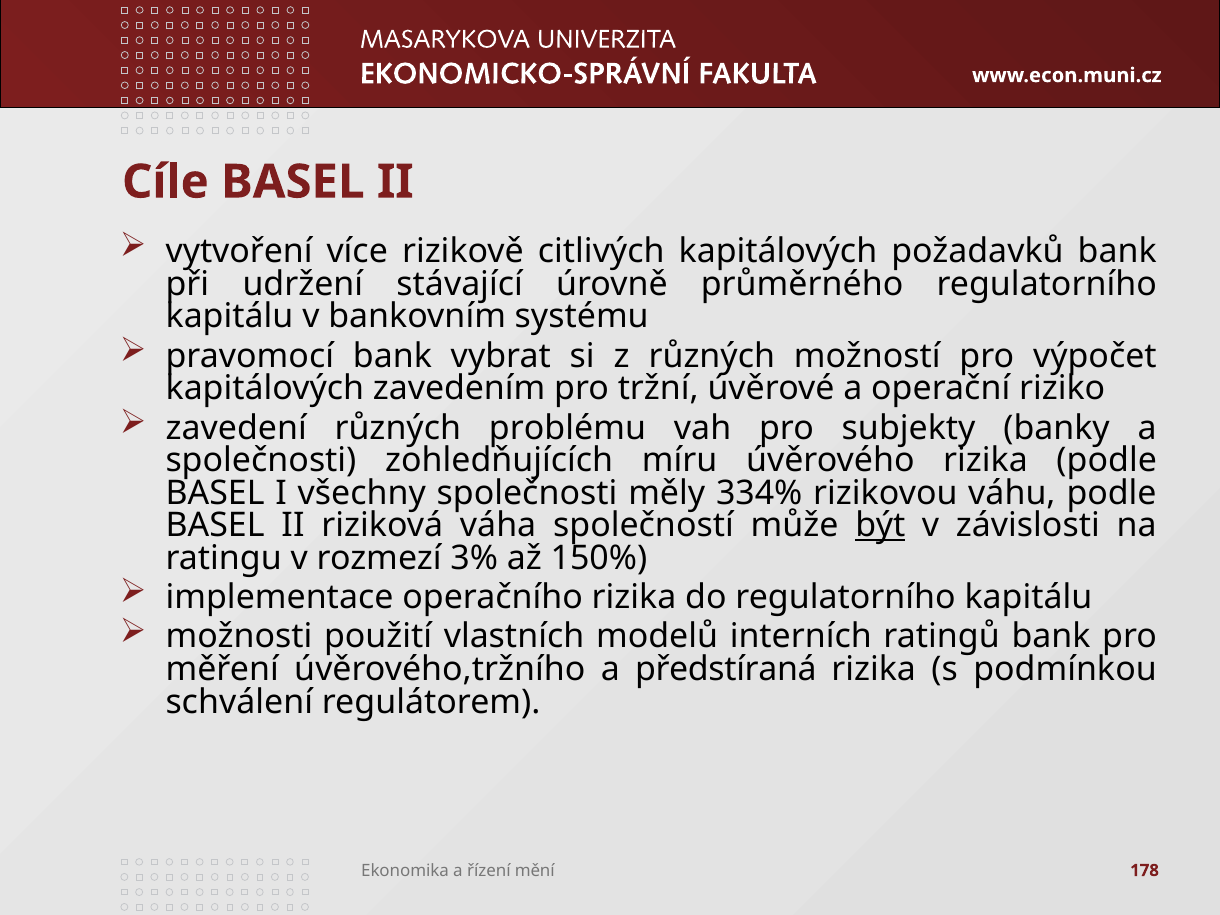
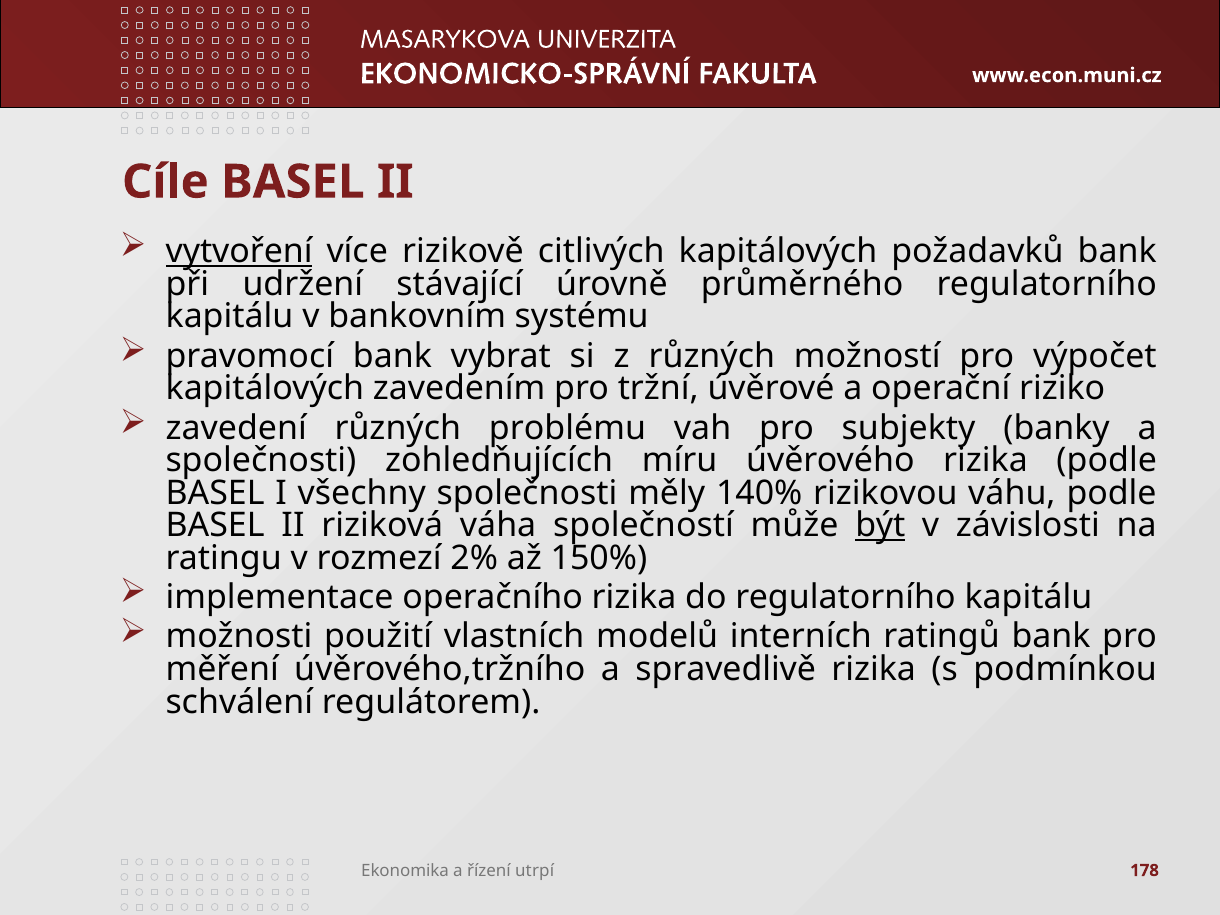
vytvoření underline: none -> present (239, 251)
334%: 334% -> 140% (759, 493)
3%: 3% -> 2% (474, 558)
předstíraná: předstíraná -> spravedlivě (726, 669)
mění: mění -> utrpí (535, 871)
